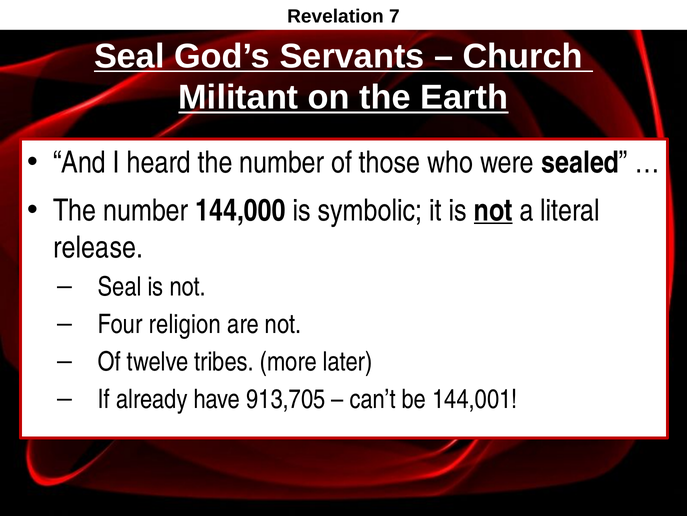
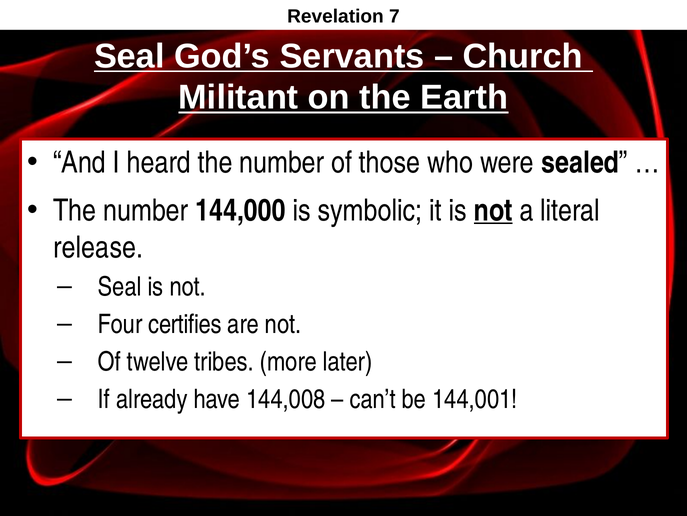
religion: religion -> certifies (185, 324)
913,705: 913,705 -> 144,008 (286, 399)
